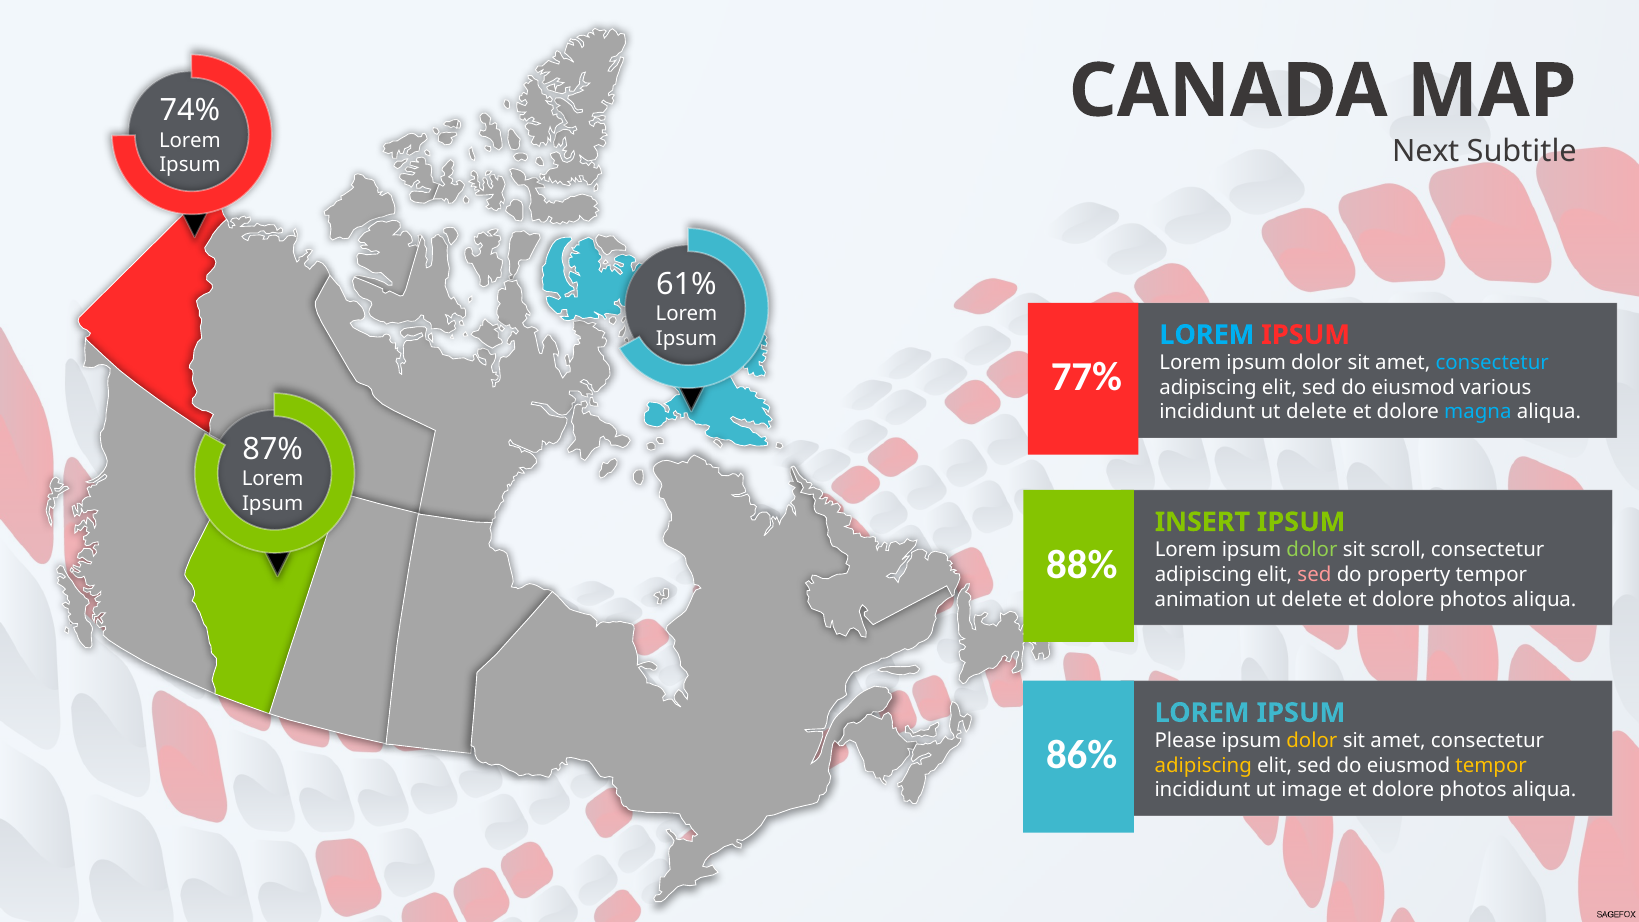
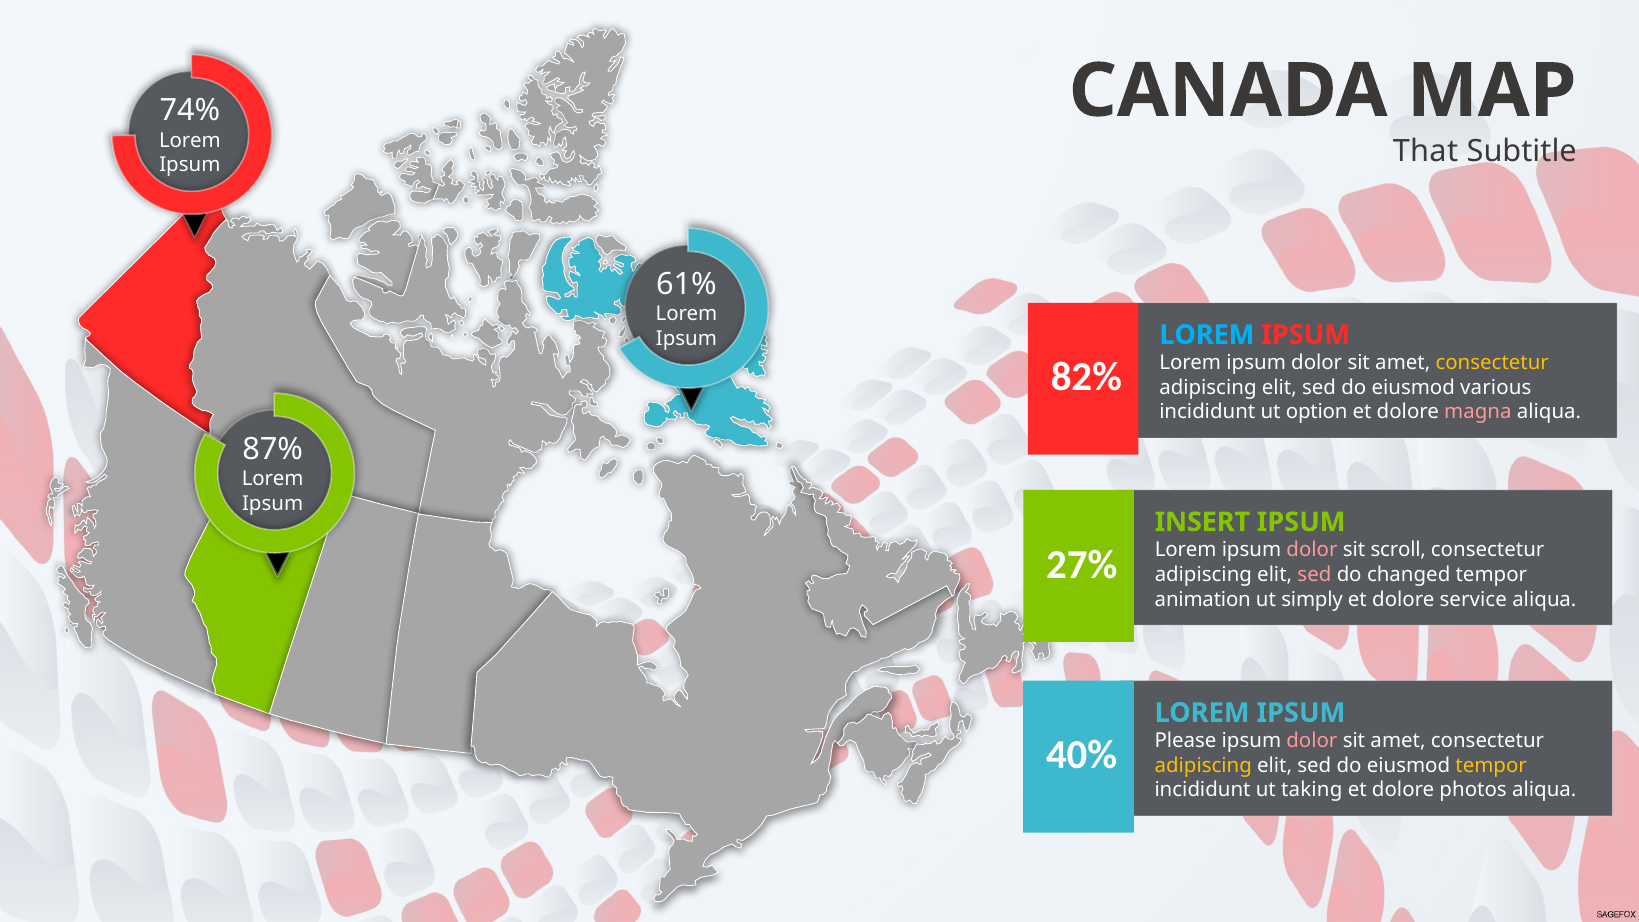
Next: Next -> That (1425, 151)
consectetur colour: light blue -> yellow (1492, 363)
77%: 77% -> 82% (1086, 377)
incididunt ut delete: delete -> option (1317, 412)
magna colour: light blue -> pink (1478, 412)
dolor colour: light green -> pink (1312, 550)
88%: 88% -> 27% (1082, 565)
property: property -> changed (1409, 575)
delete: delete -> simply (1312, 599)
photos: photos -> service (1473, 599)
dolor colour: yellow -> pink (1312, 741)
86%: 86% -> 40% (1082, 755)
image: image -> taking (1312, 790)
